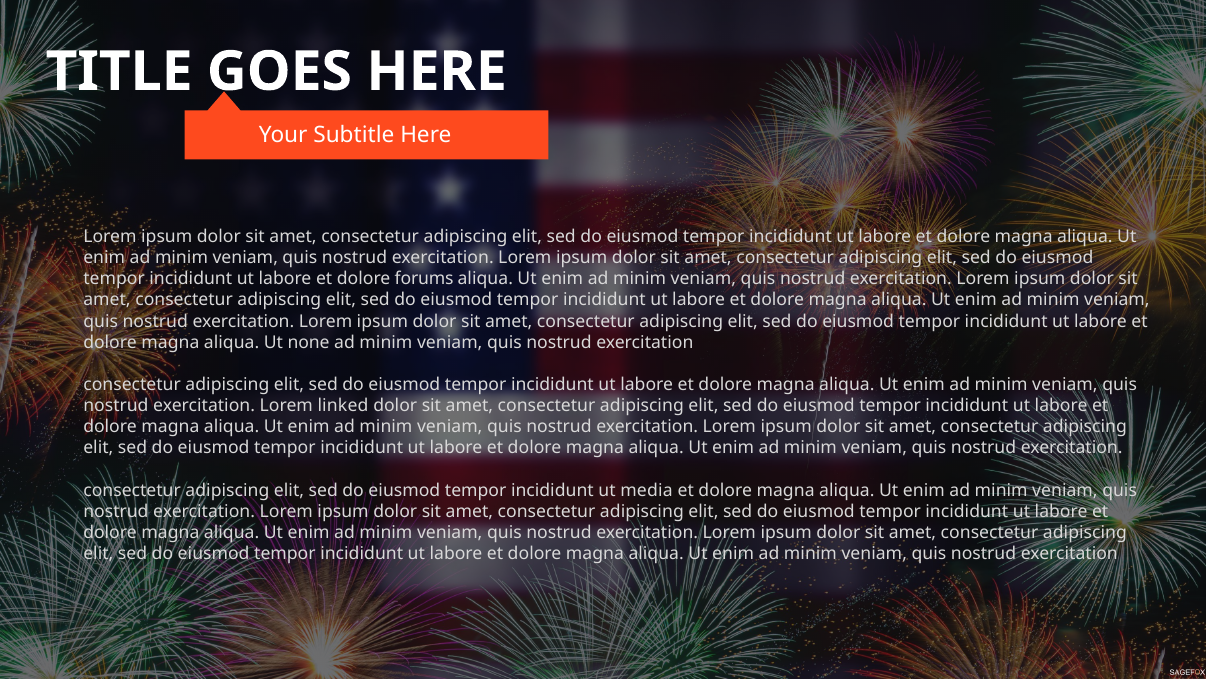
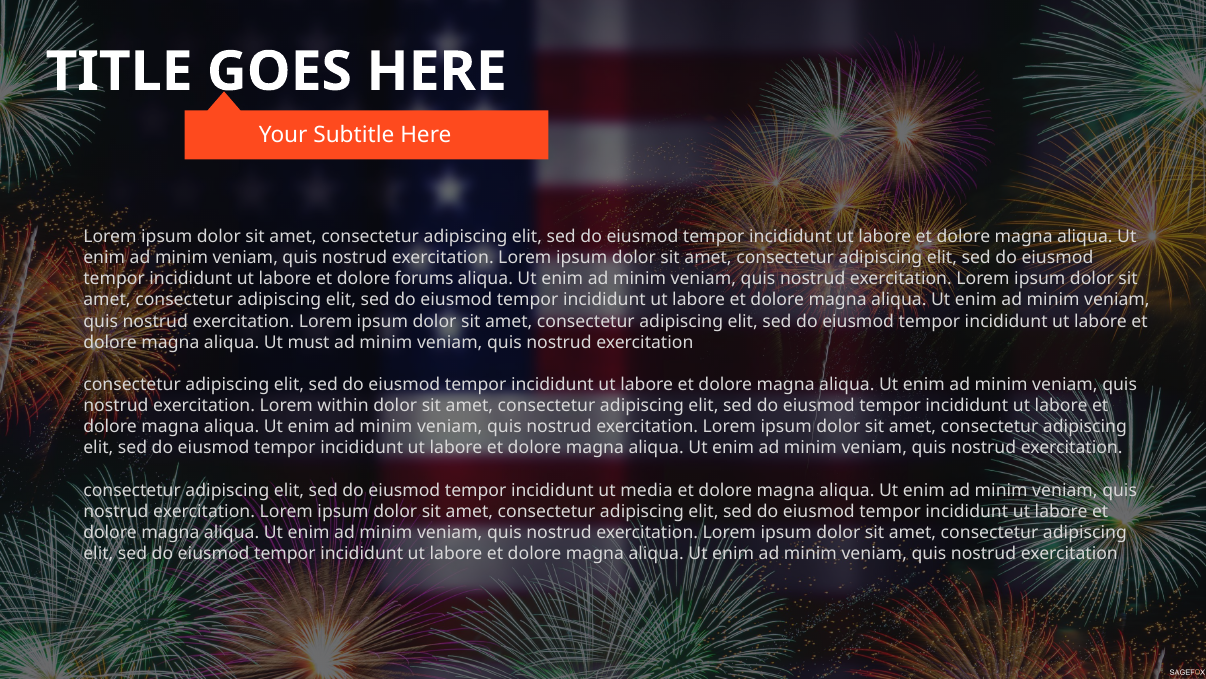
none: none -> must (309, 342)
linked: linked -> within (343, 405)
